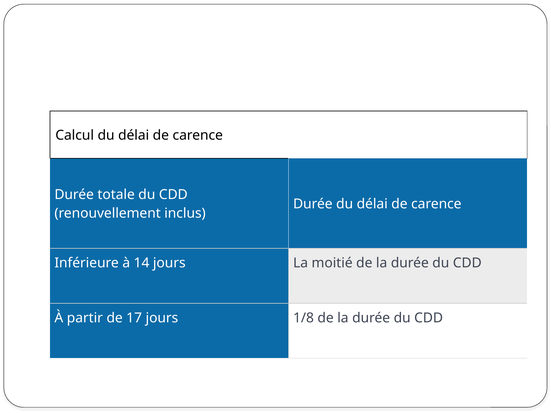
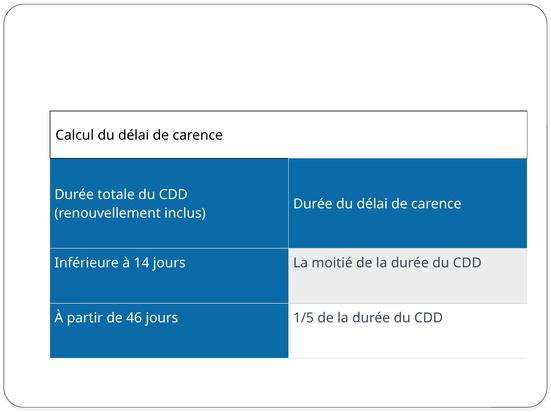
17: 17 -> 46 (134, 318)
1/8: 1/8 -> 1/5 (304, 318)
